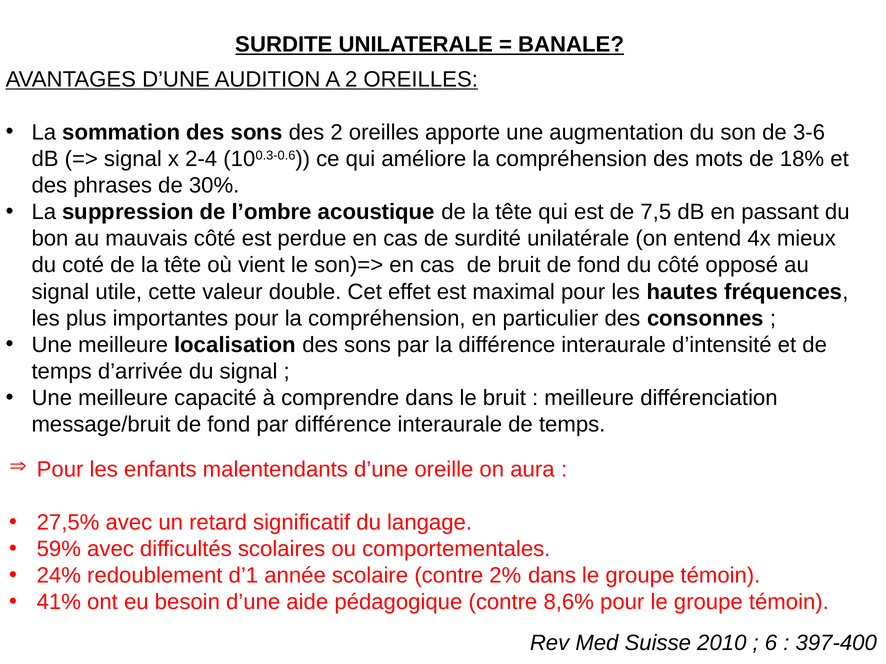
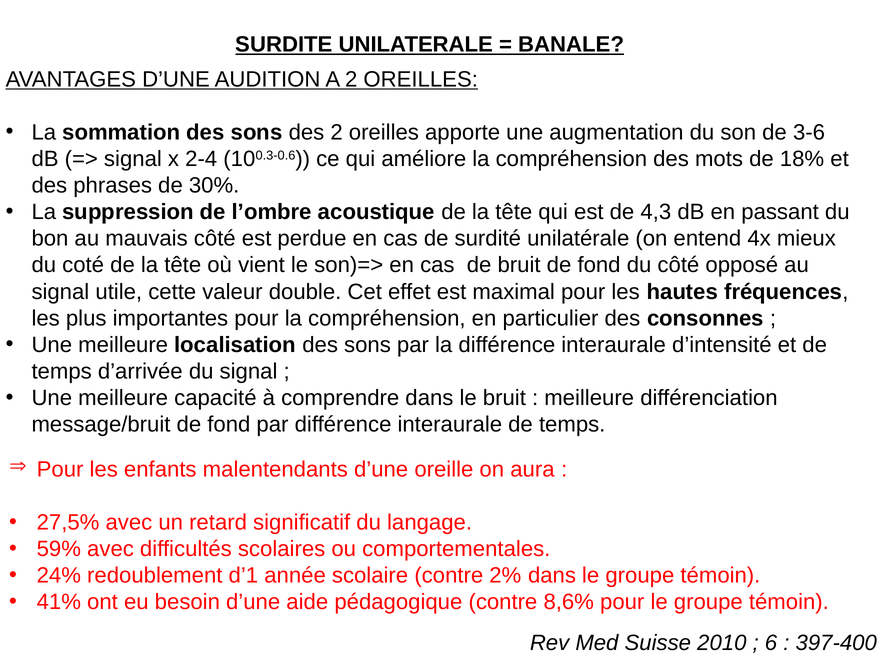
7,5: 7,5 -> 4,3 (656, 212)
